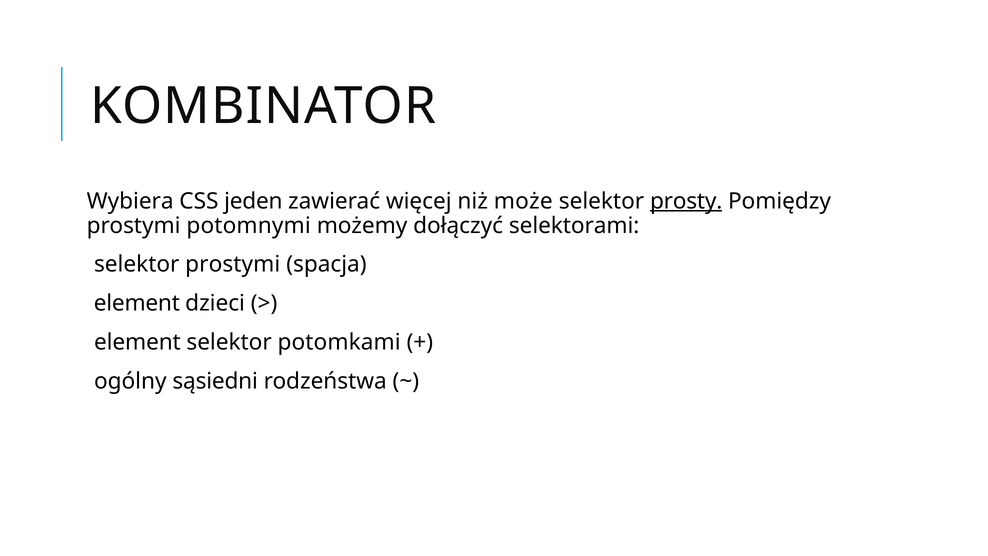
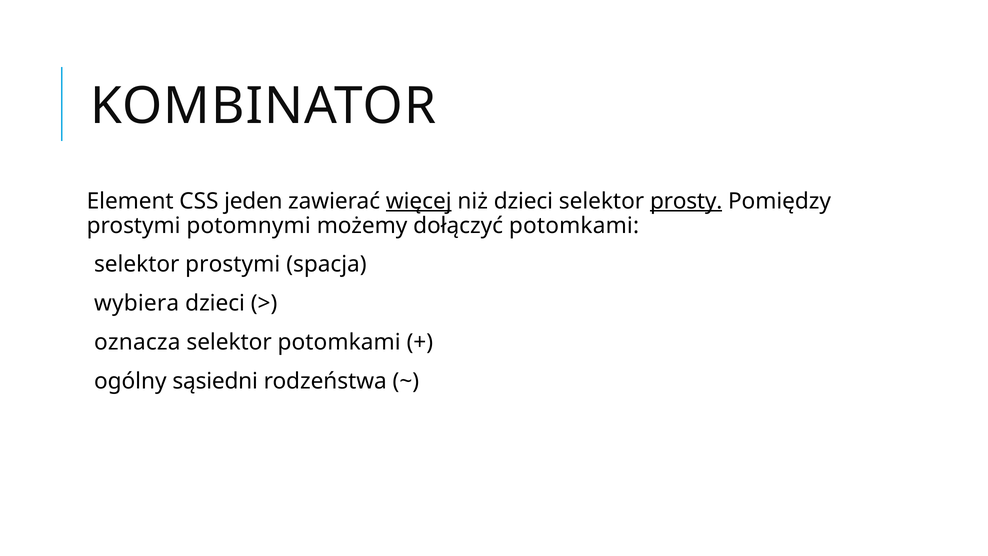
Wybiera: Wybiera -> Element (130, 201)
więcej underline: none -> present (419, 201)
niż może: może -> dzieci (523, 201)
dołączyć selektorami: selektorami -> potomkami (574, 225)
element: element -> wybiera (137, 303)
element: element -> oznacza (137, 342)
